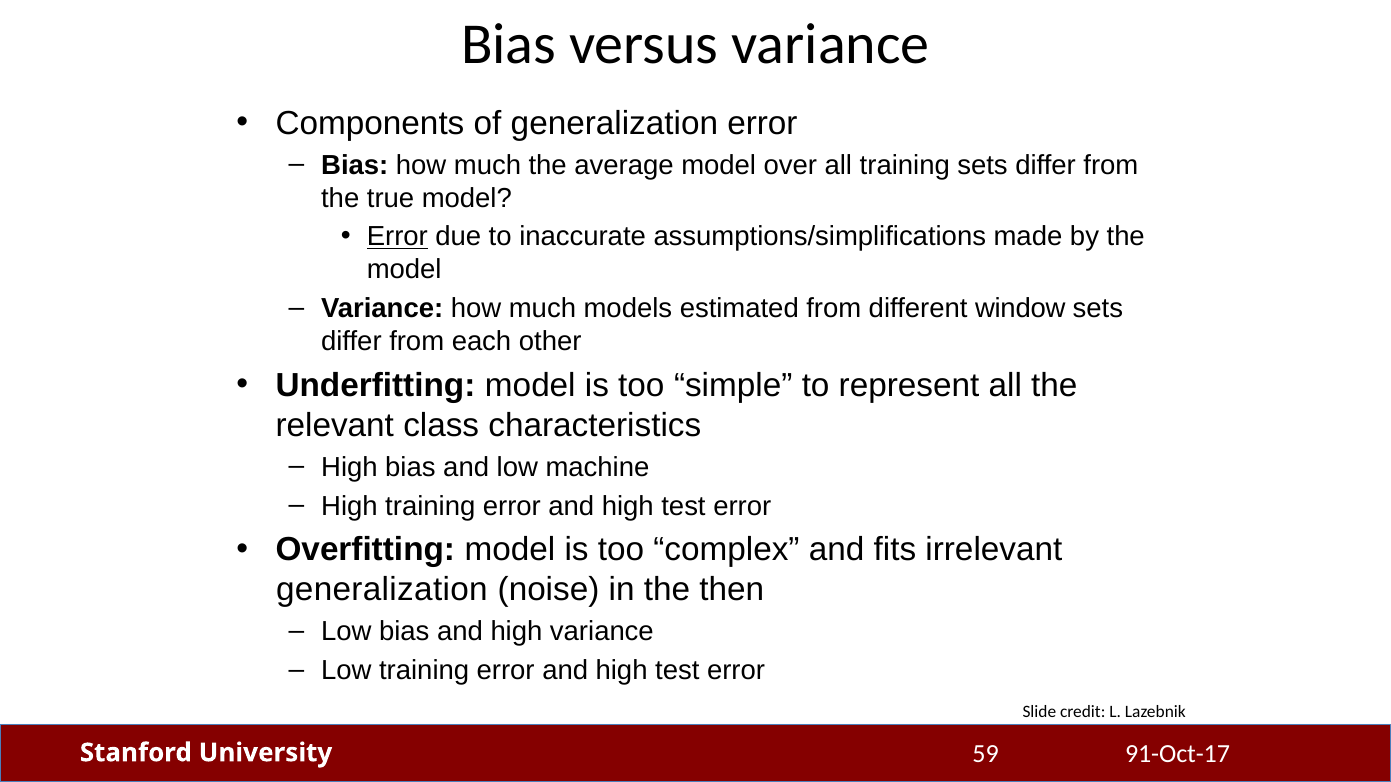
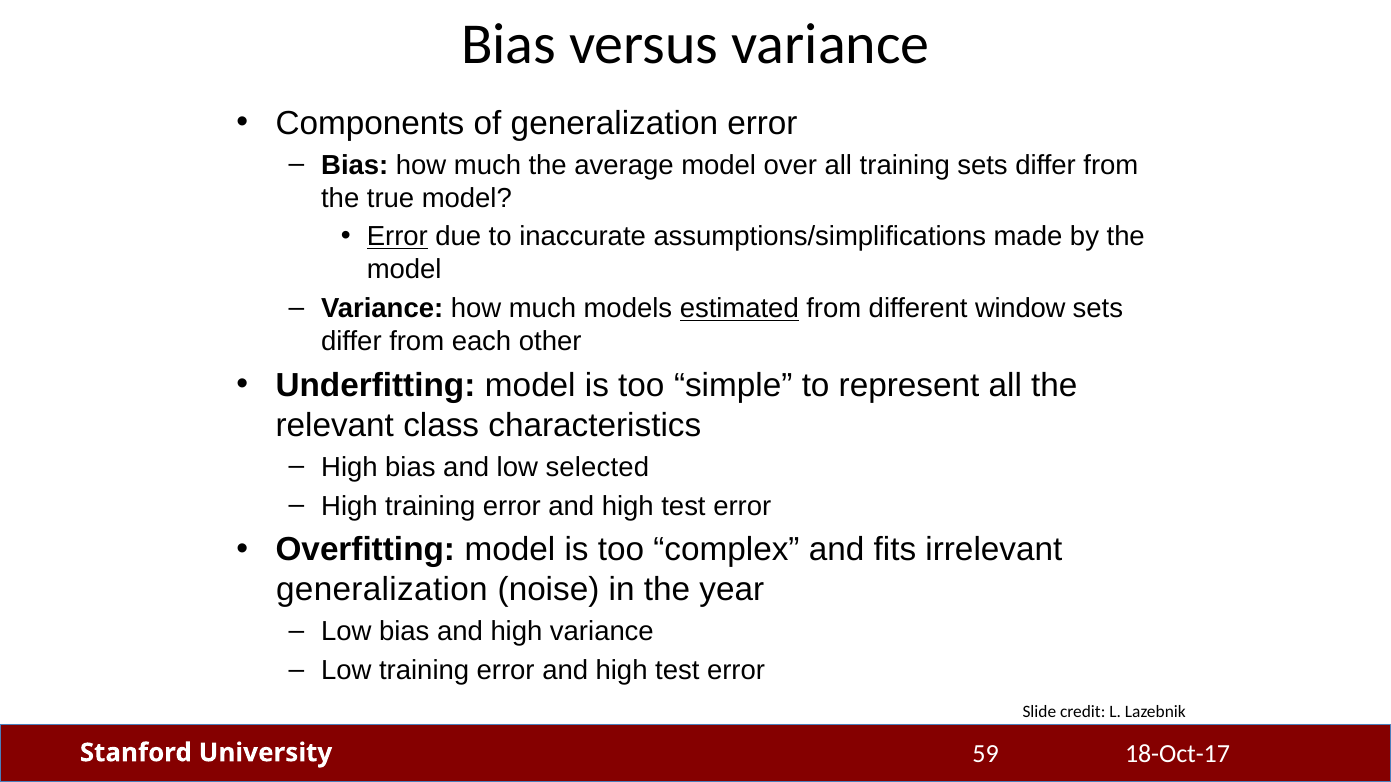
estimated underline: none -> present (739, 309)
machine: machine -> selected (597, 467)
then: then -> year (732, 590)
91-Oct-17: 91-Oct-17 -> 18-Oct-17 (1178, 755)
